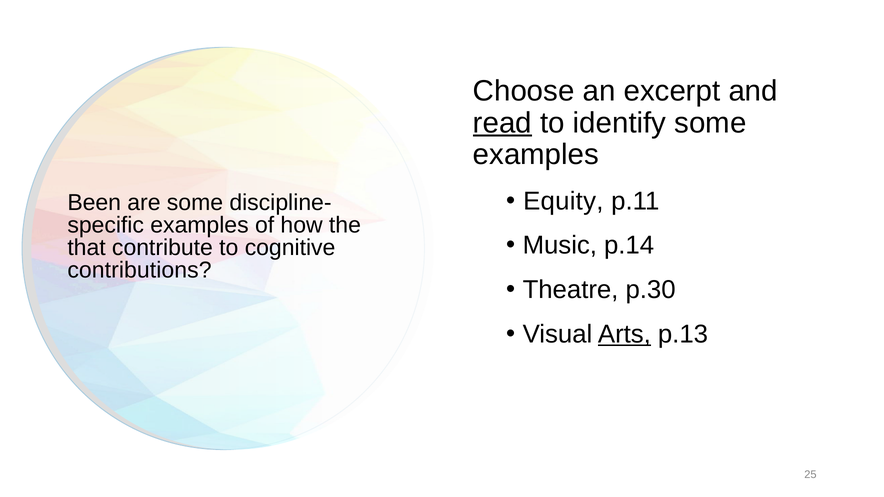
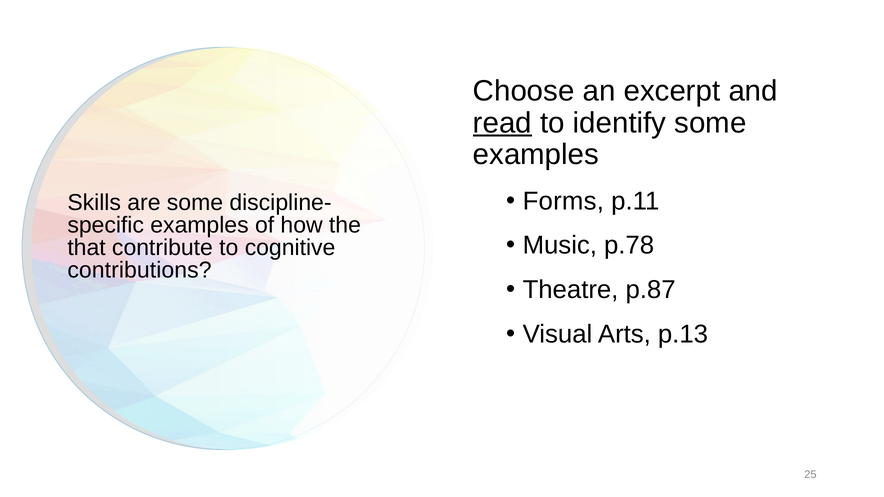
Equity: Equity -> Forms (563, 201)
Been: Been -> Skills (94, 203)
p.14: p.14 -> p.78 (629, 246)
p.30: p.30 -> p.87 (651, 290)
Arts underline: present -> none (624, 334)
